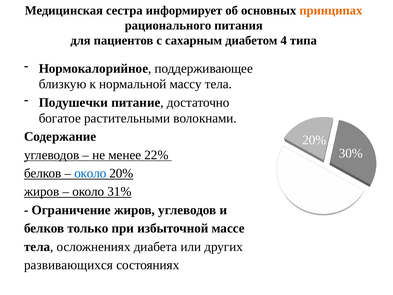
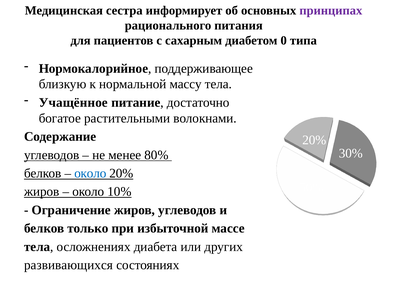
принципах colour: orange -> purple (331, 10)
4: 4 -> 0 (284, 40)
Подушечки: Подушечки -> Учащённое (73, 102)
22%: 22% -> 80% (156, 155)
31%: 31% -> 10% (119, 191)
